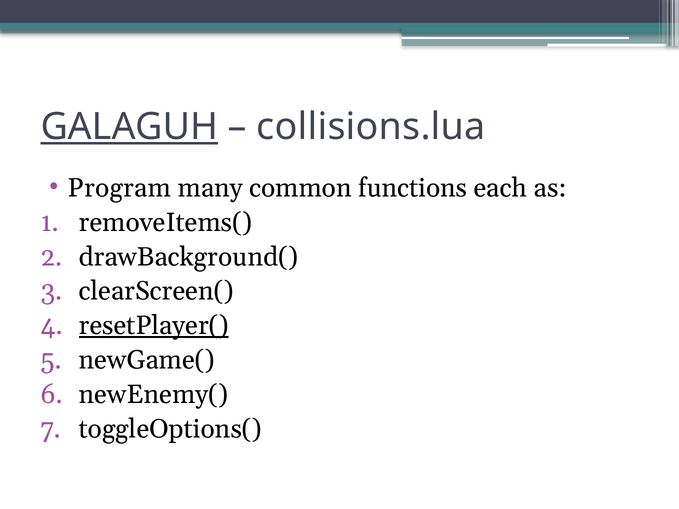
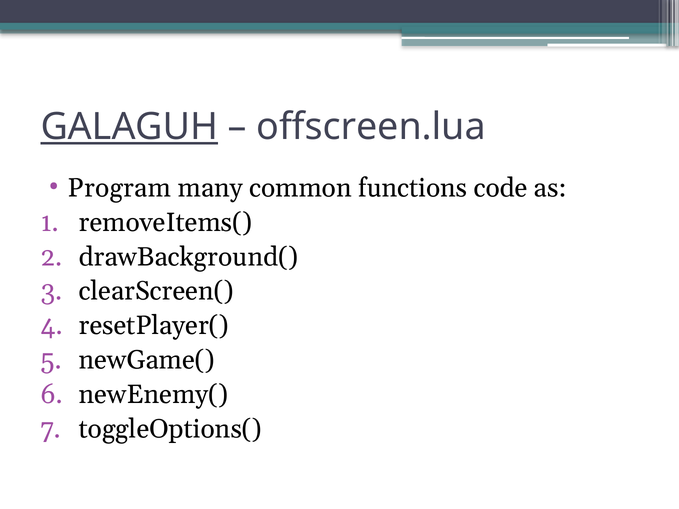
collisions.lua: collisions.lua -> offscreen.lua (371, 127)
each: each -> code (501, 188)
resetPlayer( underline: present -> none (154, 326)
